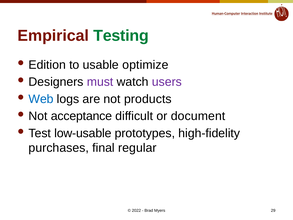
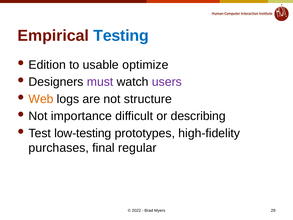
Testing colour: green -> blue (121, 36)
Web colour: blue -> orange (41, 99)
products: products -> structure (148, 99)
acceptance: acceptance -> importance (81, 116)
document: document -> describing (198, 116)
low-usable: low-usable -> low-testing (83, 133)
